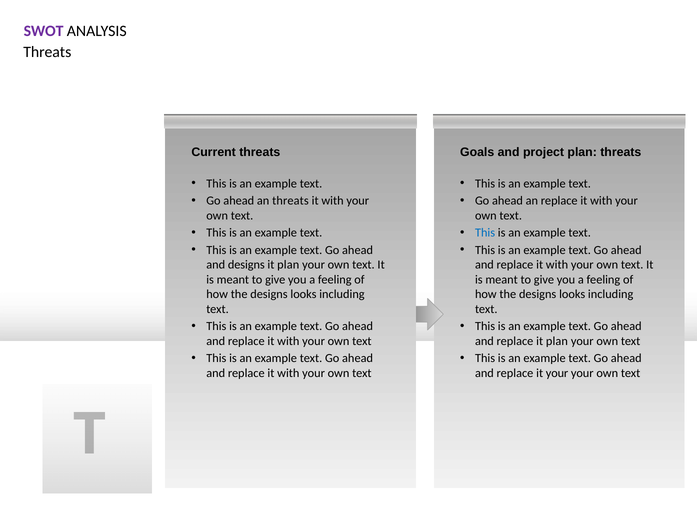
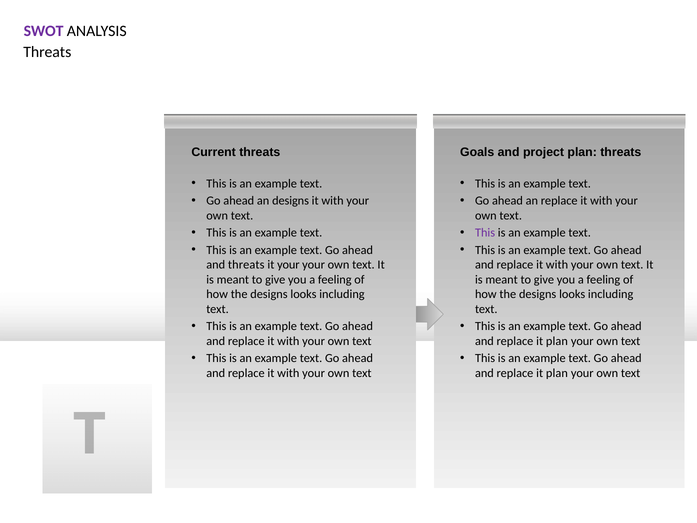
an threats: threats -> designs (291, 201)
This colour: blue -> purple (485, 233)
and designs: designs -> threats (246, 265)
plan: plan -> your (288, 265)
your: your -> plan (557, 373)
